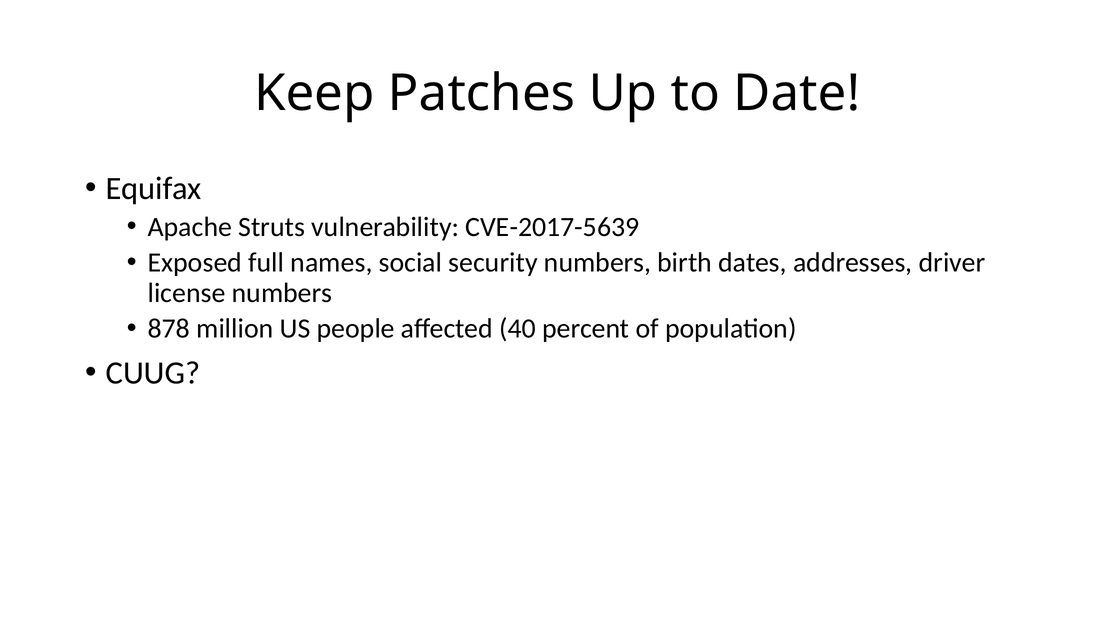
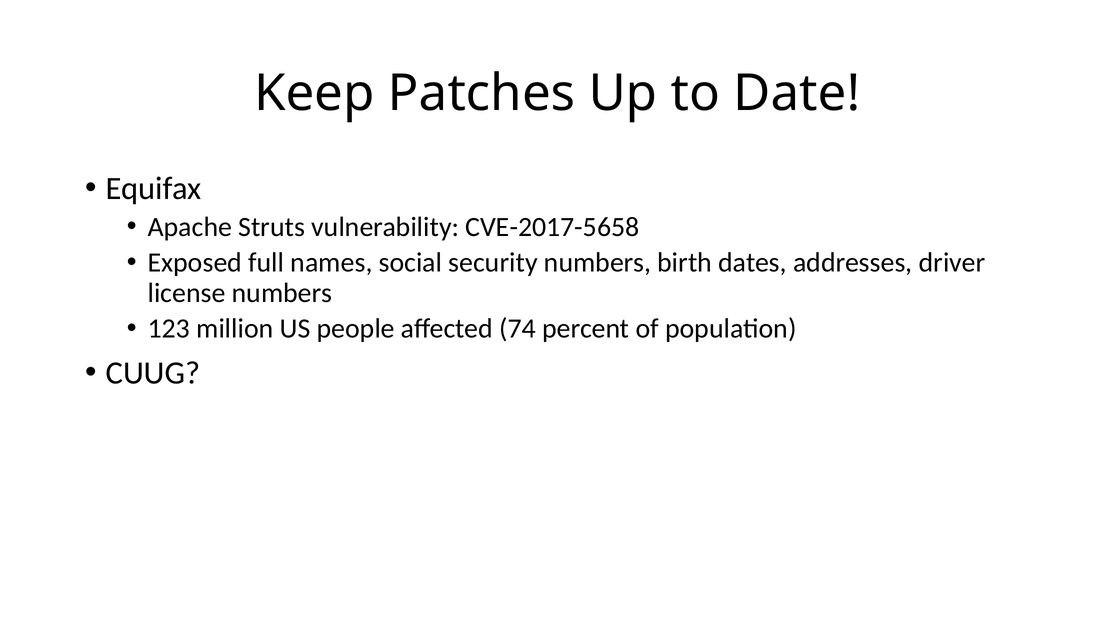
CVE-2017-5639: CVE-2017-5639 -> CVE-2017-5658 (552, 227)
878: 878 -> 123 (169, 329)
40: 40 -> 74 (518, 329)
